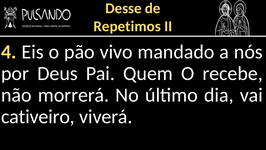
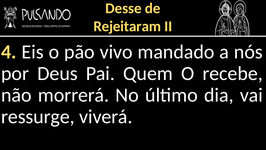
Repetimos: Repetimos -> Rejeitaram (127, 26)
cativeiro: cativeiro -> ressurge (38, 116)
